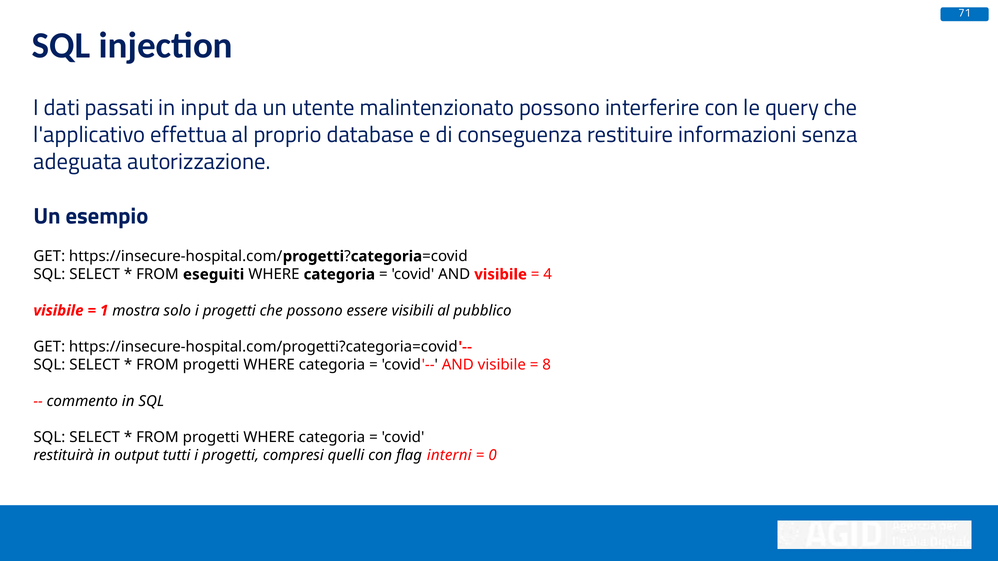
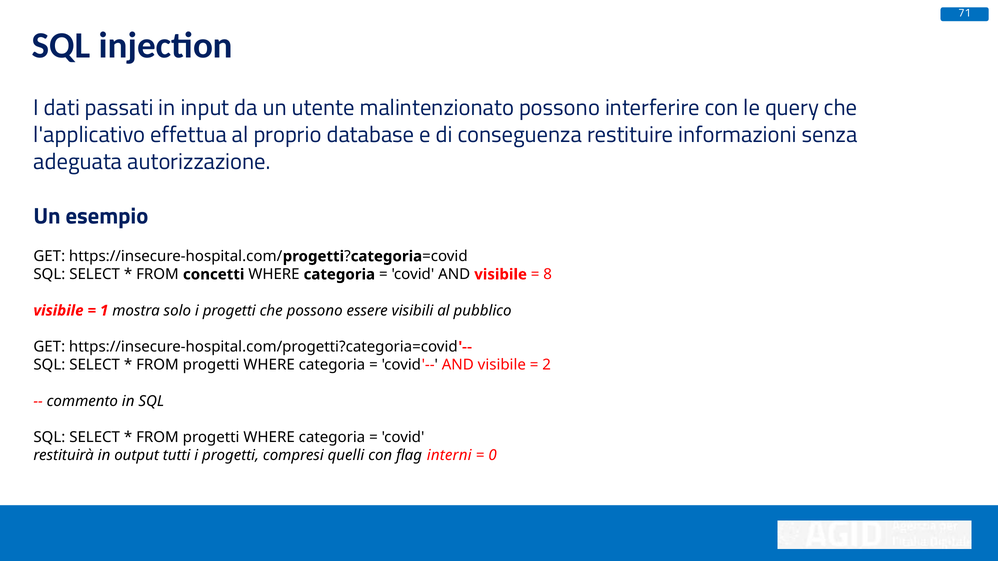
eseguiti: eseguiti -> concetti (214, 275)
4: 4 -> 8 (548, 275)
8: 8 -> 2 (547, 365)
